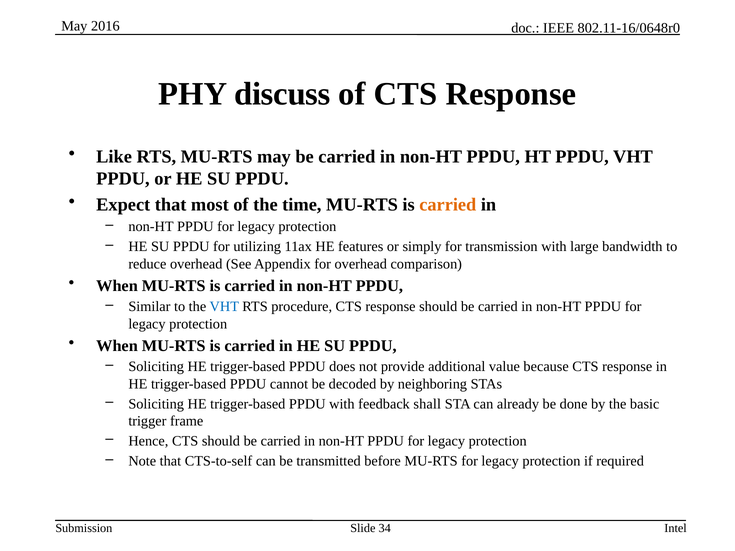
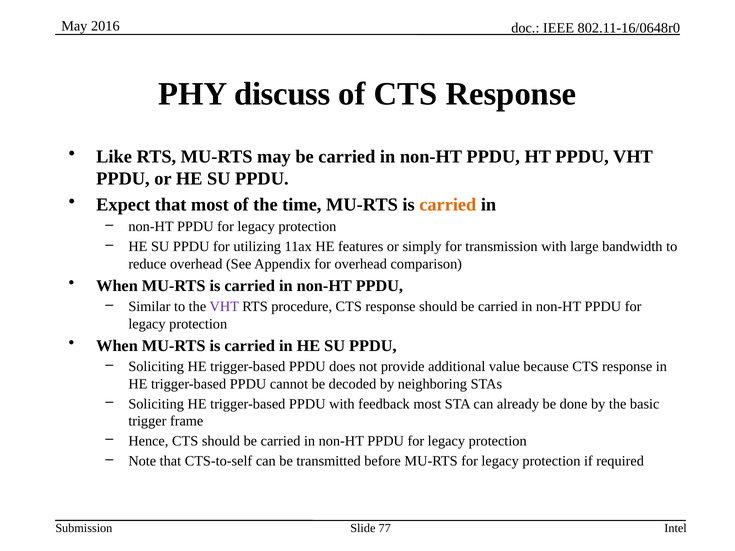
VHT colour: blue -> purple (224, 307)
feedback shall: shall -> most (427, 404)
34: 34 -> 77 (385, 529)
